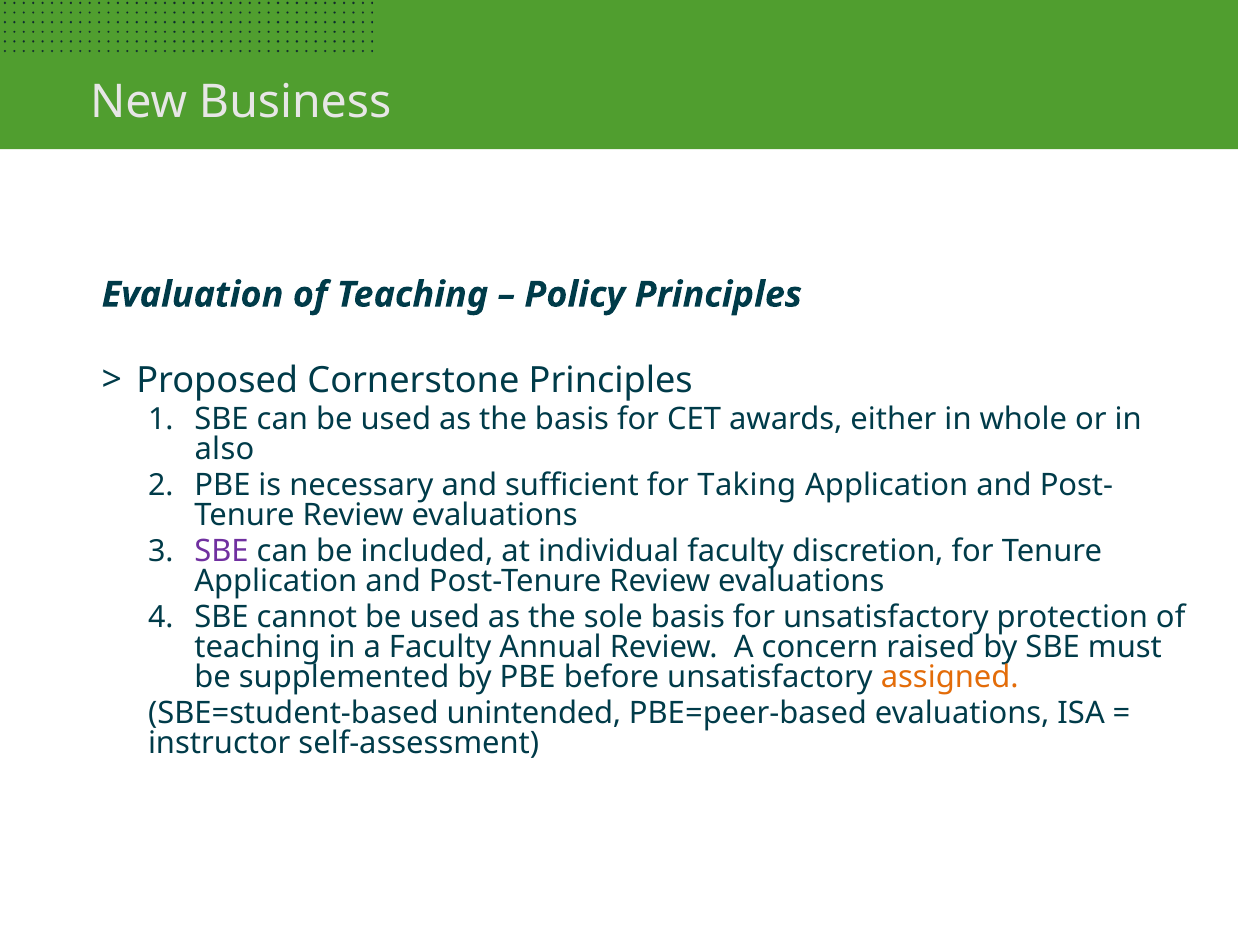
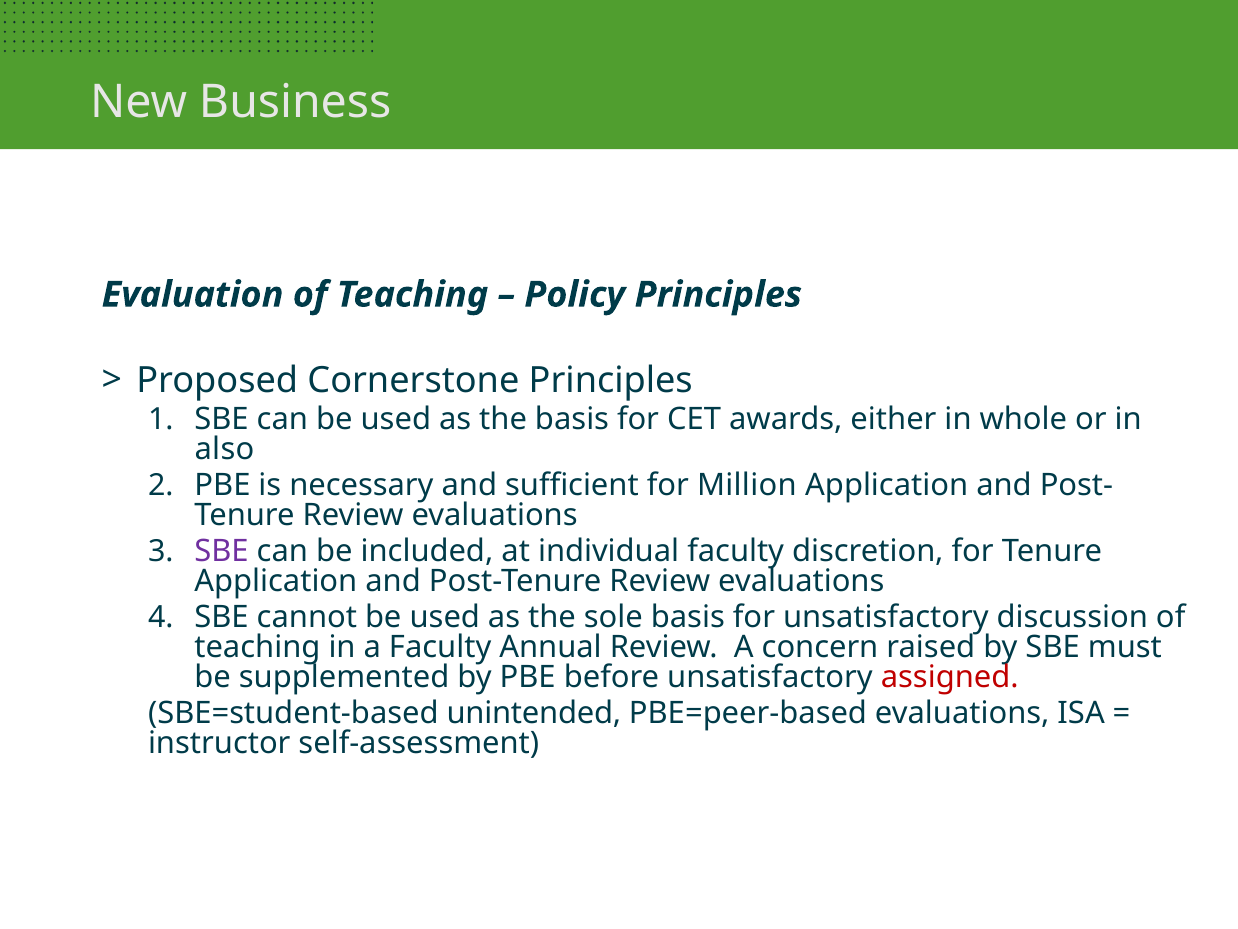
Taking: Taking -> Million (747, 485)
protection: protection -> discussion (1072, 617)
assigned colour: orange -> red (950, 677)
